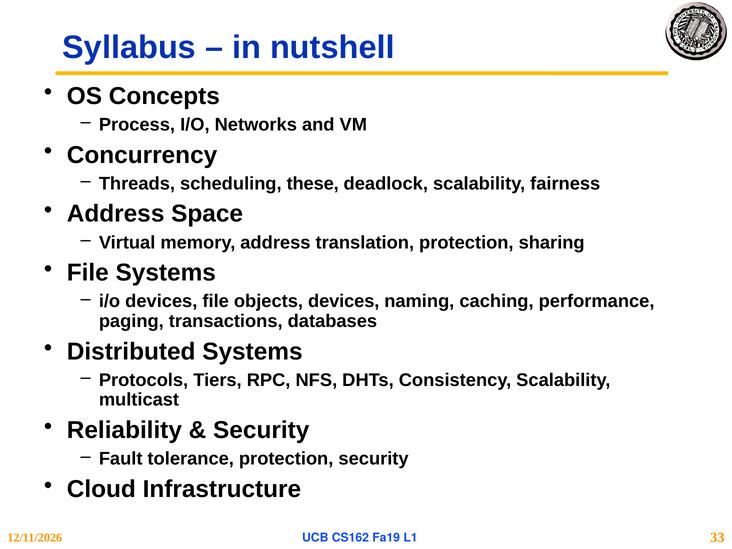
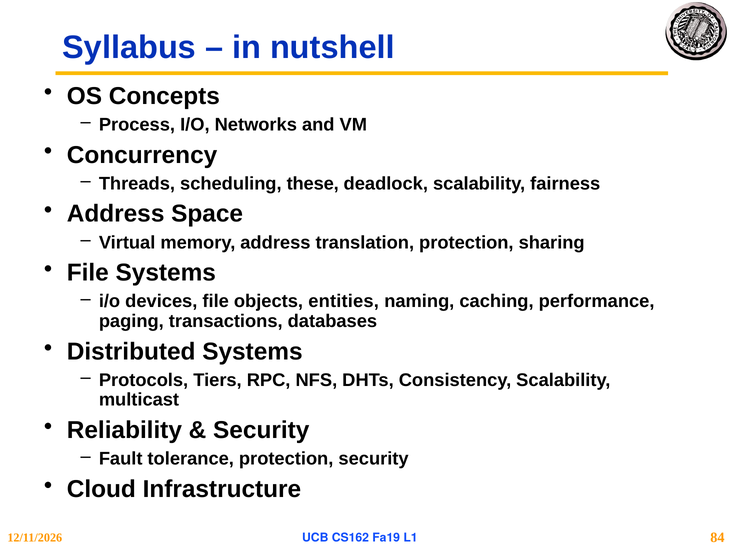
objects devices: devices -> entities (344, 301)
33: 33 -> 84 (717, 538)
